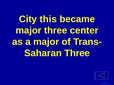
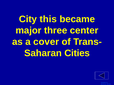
a major: major -> cover (46, 42)
Three: Three -> Cities (77, 53)
